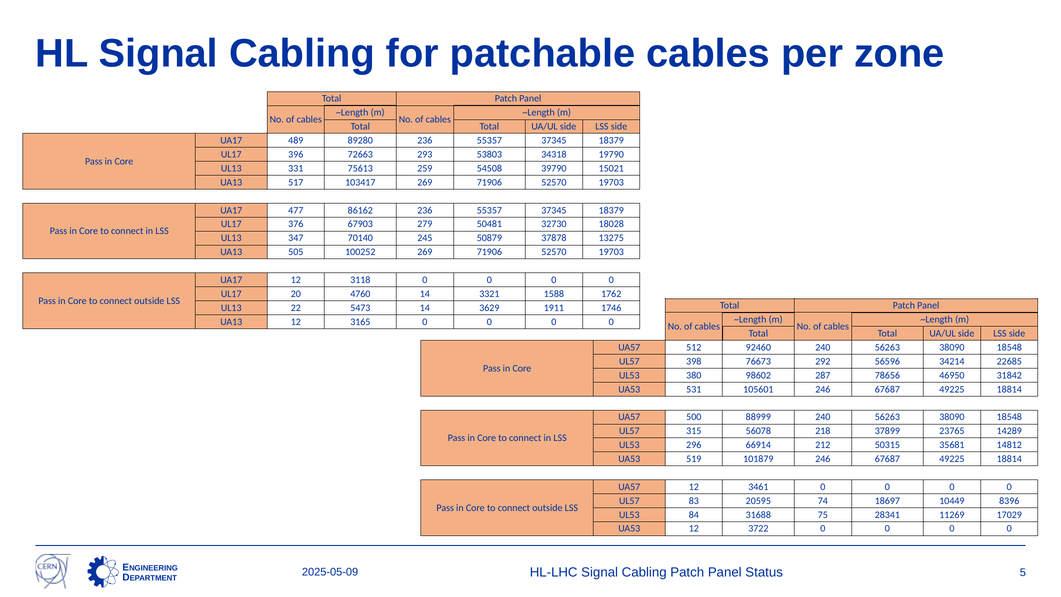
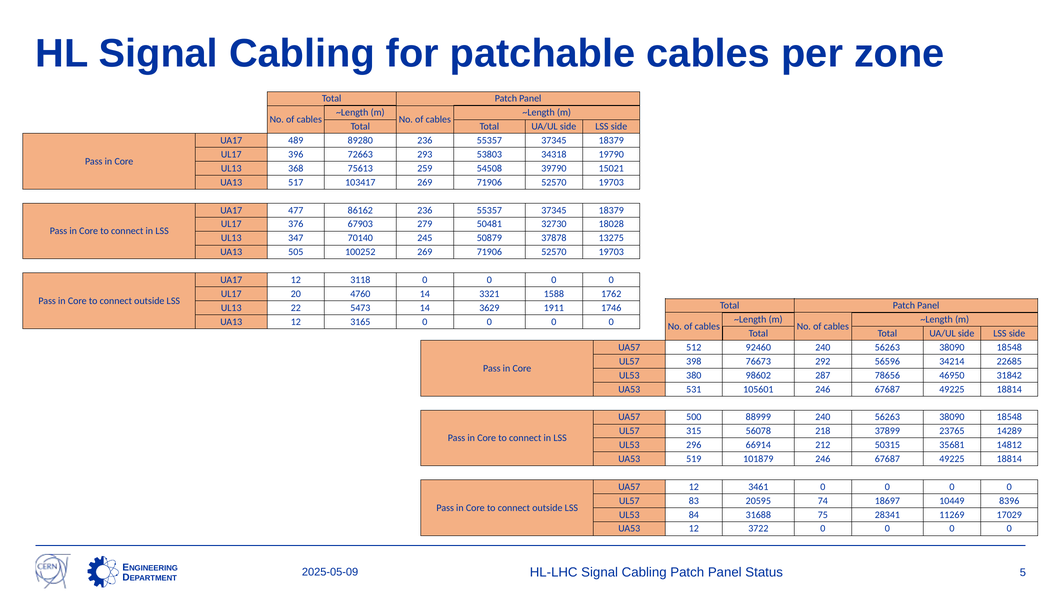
331: 331 -> 368 (296, 168)
